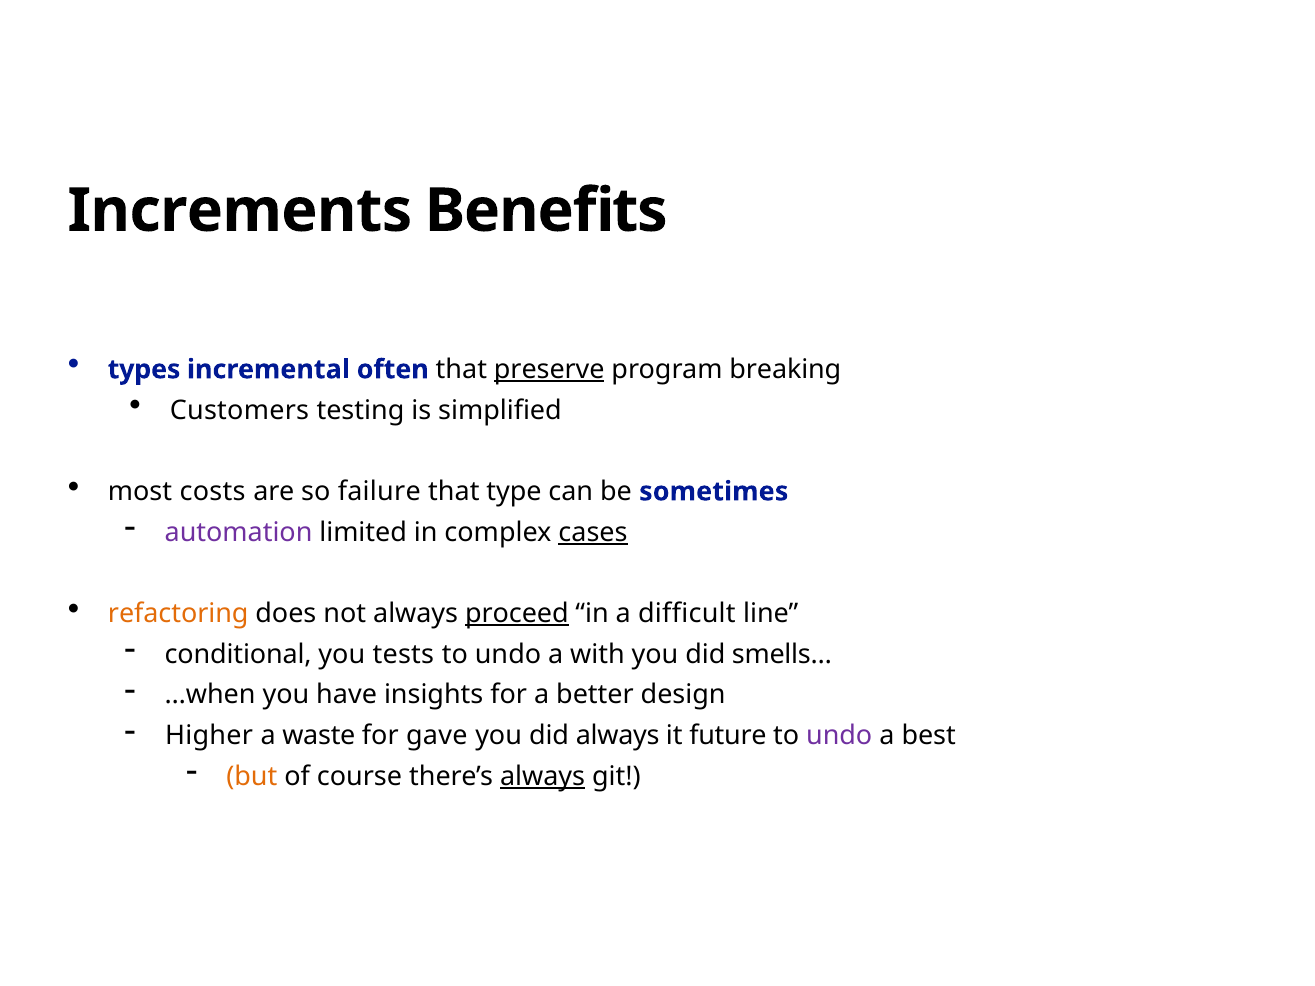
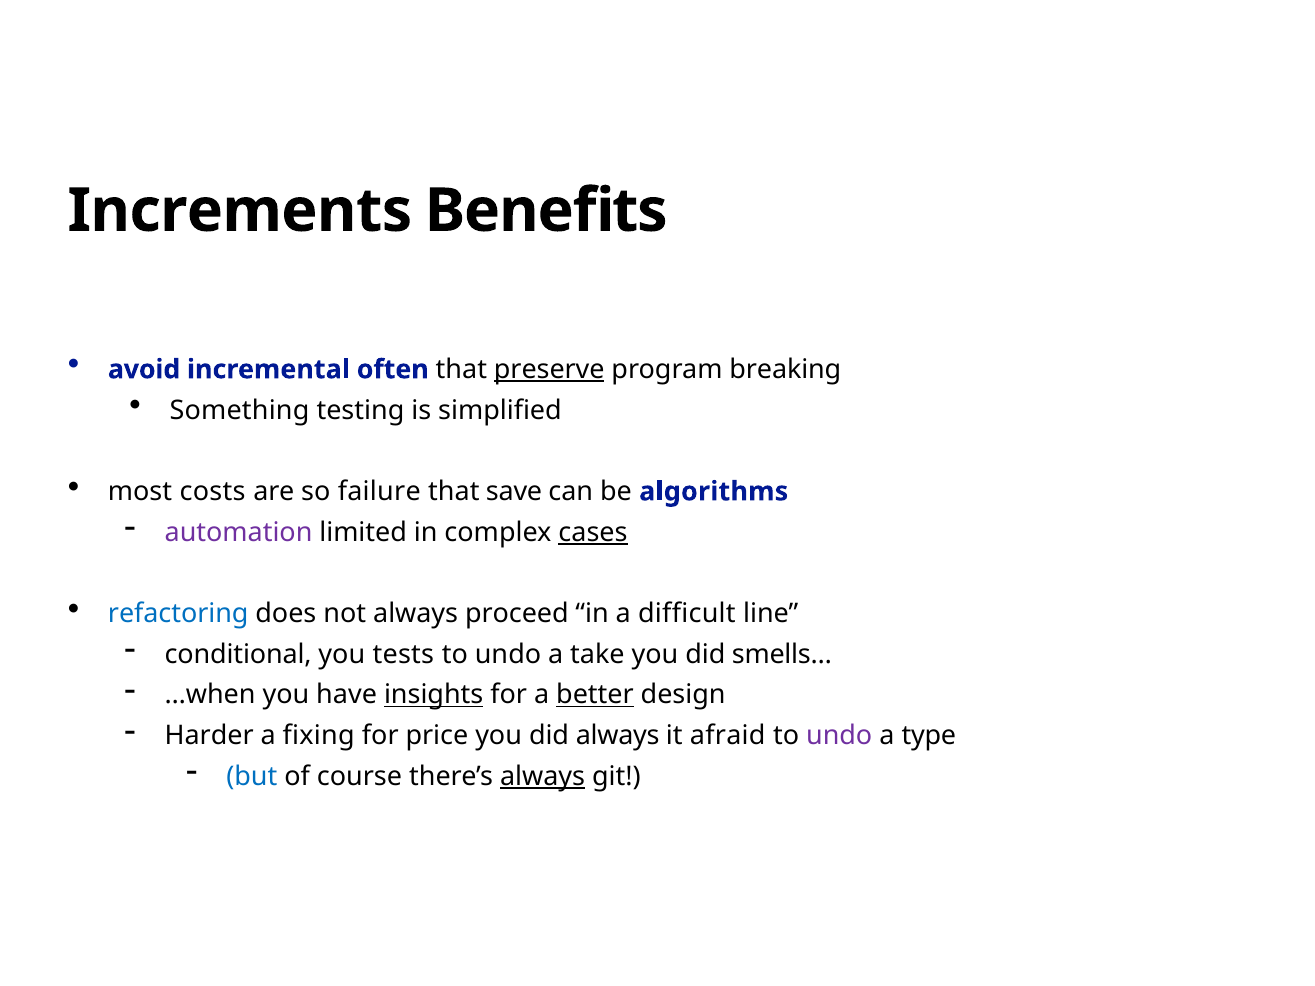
types: types -> avoid (144, 370)
Customers: Customers -> Something (239, 410)
type: type -> save (514, 492)
sometimes: sometimes -> algorithms (714, 492)
refactoring colour: orange -> blue (178, 614)
proceed underline: present -> none (517, 614)
with: with -> take (597, 654)
insights underline: none -> present (434, 695)
better underline: none -> present (595, 695)
Higher: Higher -> Harder (209, 736)
waste: waste -> fixing (319, 736)
gave: gave -> price (437, 736)
future: future -> afraid (728, 736)
best: best -> type (929, 736)
but colour: orange -> blue (252, 777)
